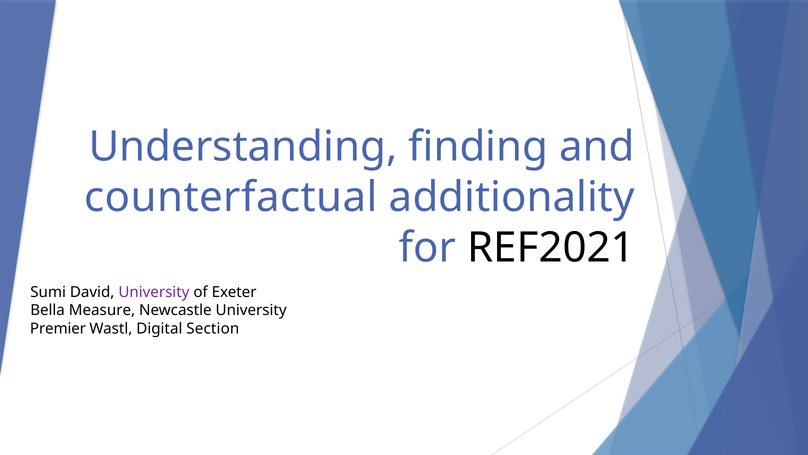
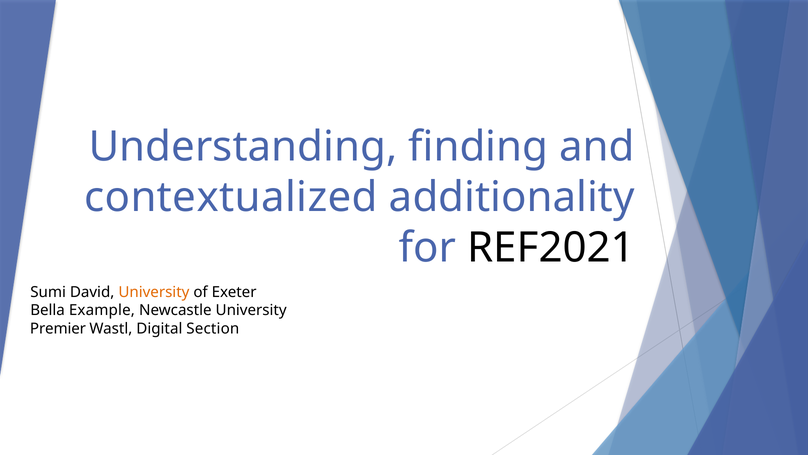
counterfactual: counterfactual -> contextualized (231, 197)
University colour: purple -> orange (154, 292)
Measure: Measure -> Example (102, 310)
